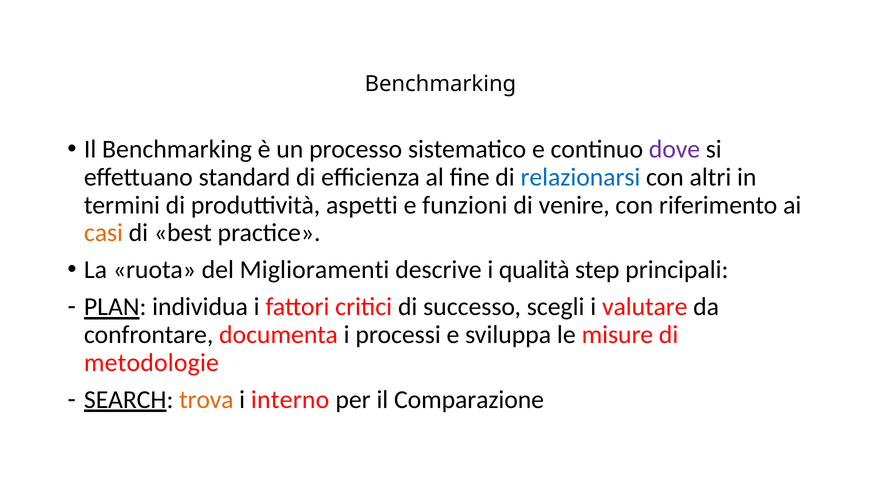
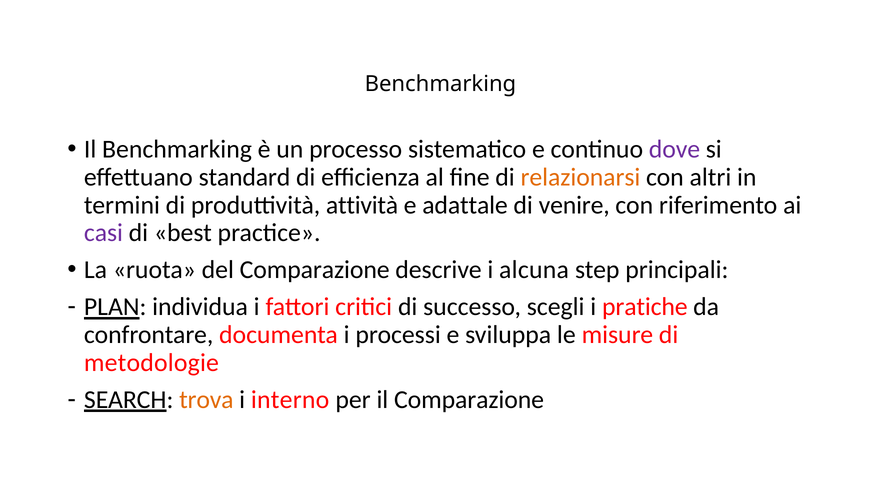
relazionarsi colour: blue -> orange (580, 177)
aspetti: aspetti -> attività (362, 205)
funzioni: funzioni -> adattale (465, 205)
casi colour: orange -> purple (103, 233)
del Miglioramenti: Miglioramenti -> Comparazione (315, 270)
qualità: qualità -> alcuna (534, 270)
valutare: valutare -> pratiche (645, 307)
